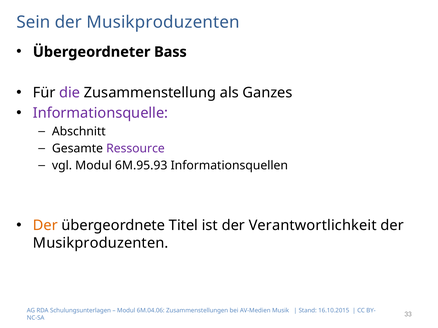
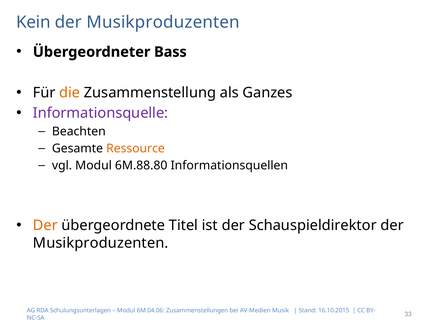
Sein: Sein -> Kein (33, 22)
die colour: purple -> orange (70, 93)
Abschnitt: Abschnitt -> Beachten (79, 132)
Ressource colour: purple -> orange (135, 149)
6M.95.93: 6M.95.93 -> 6M.88.80 (141, 166)
Verantwortlichkeit: Verantwortlichkeit -> Schauspieldirektor (313, 226)
